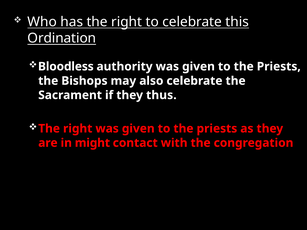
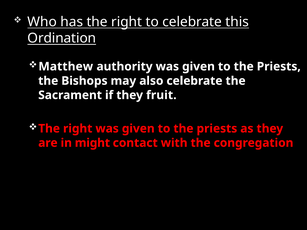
Bloodless: Bloodless -> Matthew (66, 67)
thus: thus -> fruit (161, 95)
